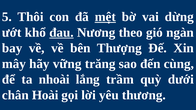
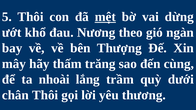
đau underline: present -> none (61, 33)
vững: vững -> thấm (67, 64)
chân Hoài: Hoài -> Thôi (45, 95)
